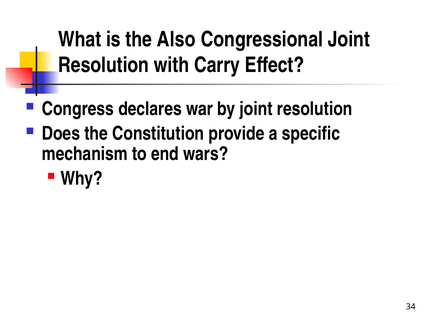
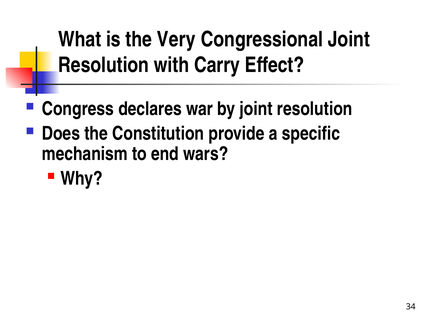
Also: Also -> Very (176, 39)
